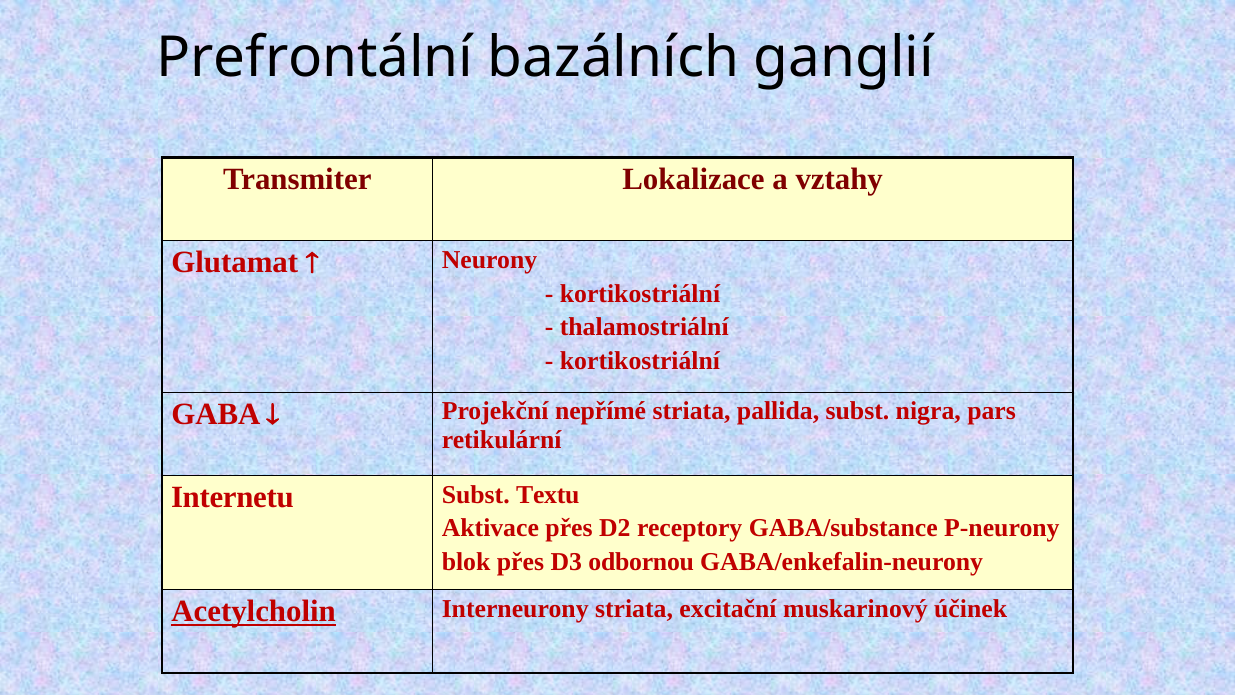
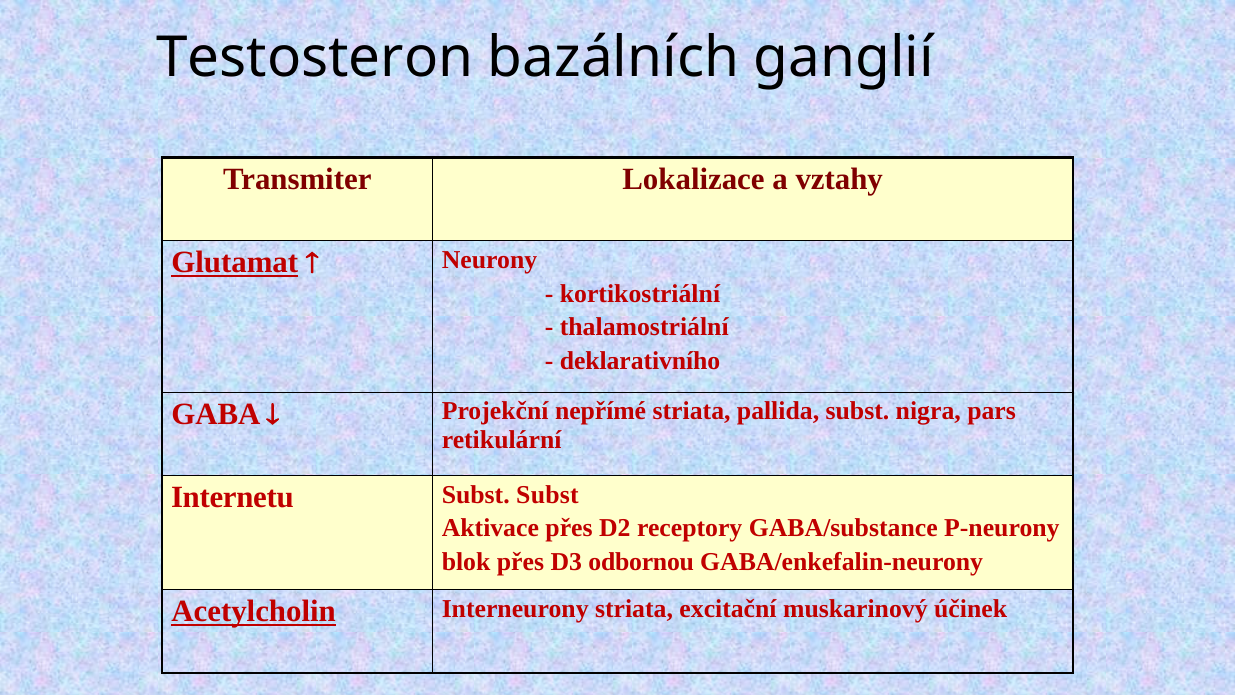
Prefrontální: Prefrontální -> Testosteron (315, 58)
Glutamat underline: none -> present (235, 263)
kortikostriální: kortikostriální -> deklarativního (640, 361)
Subst Textu: Textu -> Subst (548, 494)
